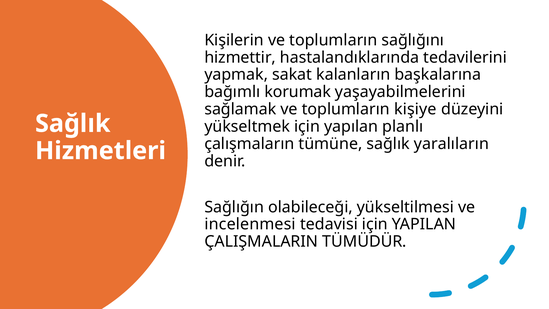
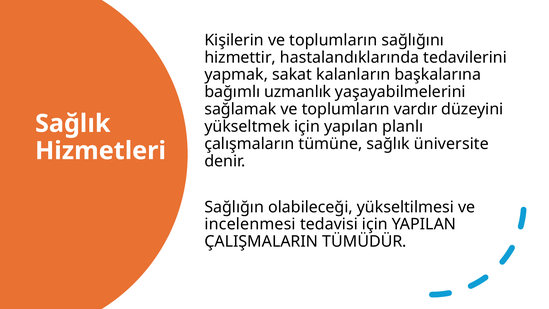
korumak: korumak -> uzmanlık (298, 92)
kişiye: kişiye -> vardır (416, 109)
yaralıların: yaralıların -> üniversite (451, 144)
